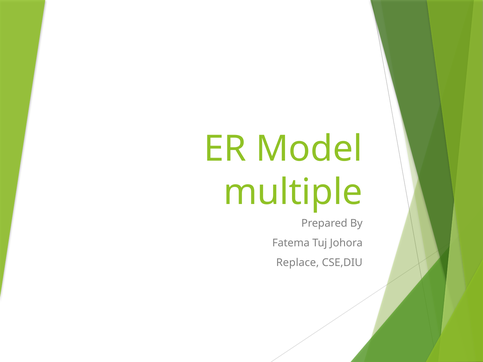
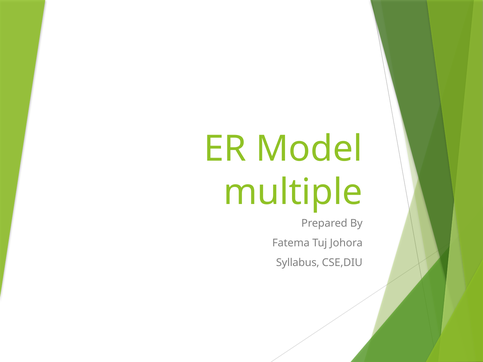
Replace: Replace -> Syllabus (298, 263)
